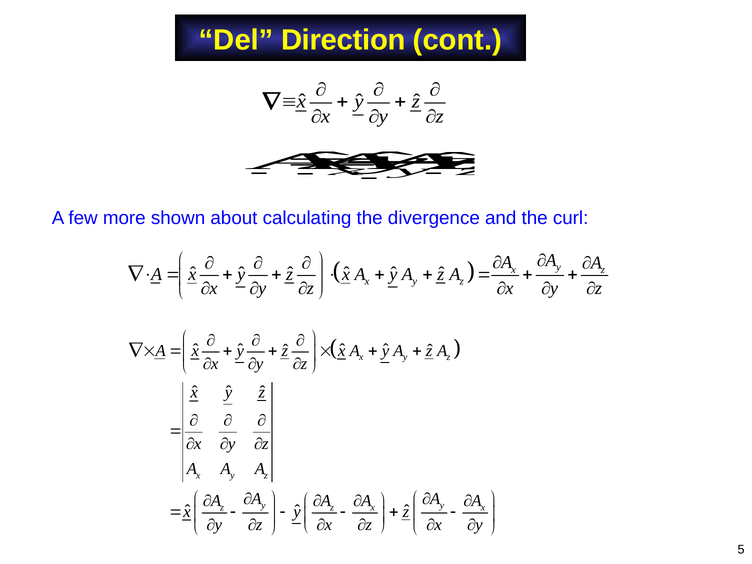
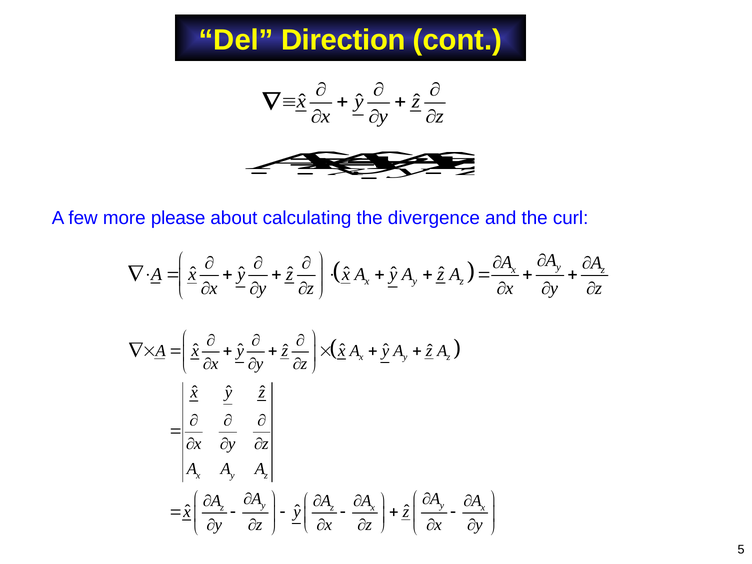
shown: shown -> please (178, 218)
